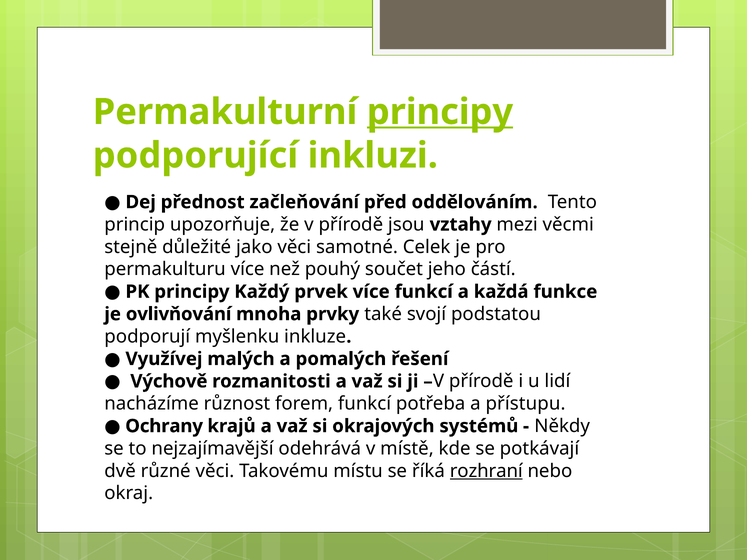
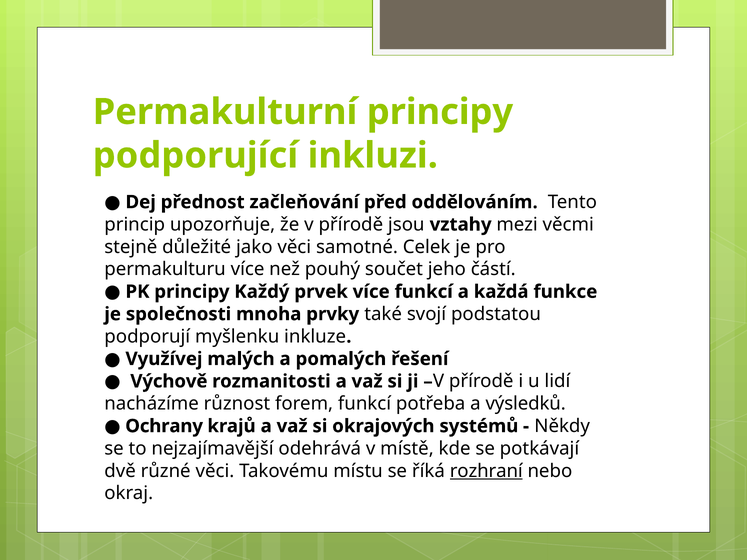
principy underline: present -> none (440, 112)
ovlivňování: ovlivňování -> společnosti (179, 314)
přístupu: přístupu -> výsledků (526, 404)
